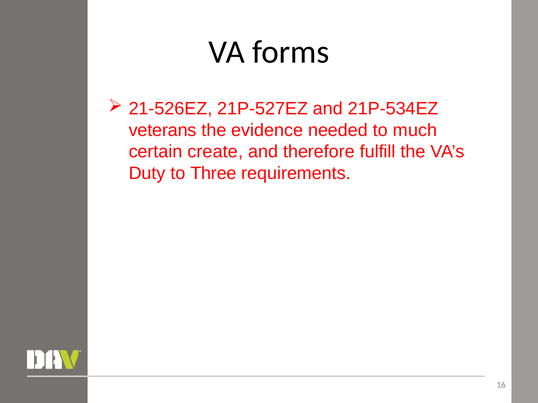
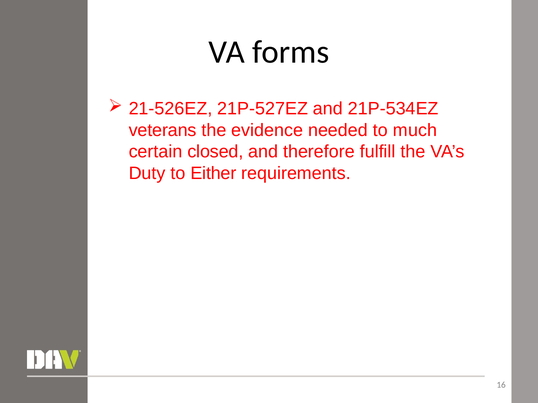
create: create -> closed (215, 152)
Three: Three -> Either (213, 173)
